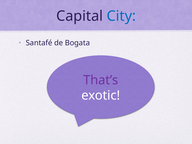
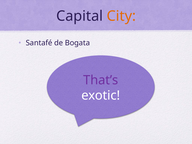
City colour: blue -> orange (121, 16)
